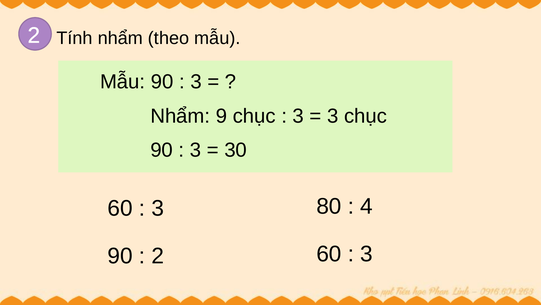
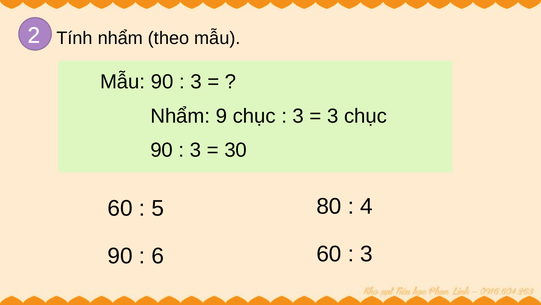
3: 3 -> 5 (158, 209)
2: 2 -> 6 (158, 256)
